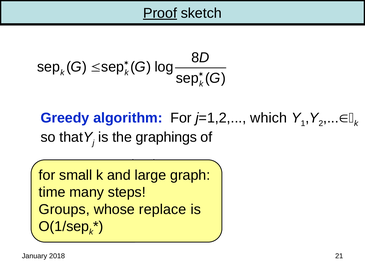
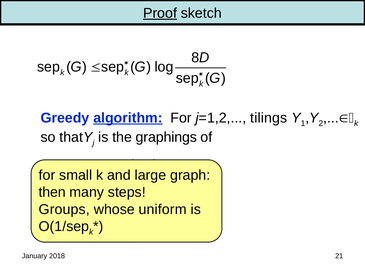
algorithm underline: none -> present (128, 118)
which: which -> tilings (269, 118)
time: time -> then (52, 192)
replace: replace -> uniform (163, 209)
